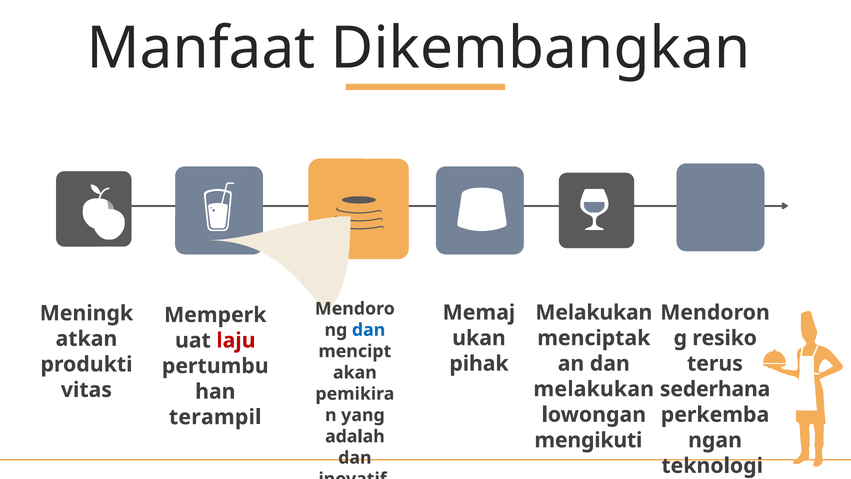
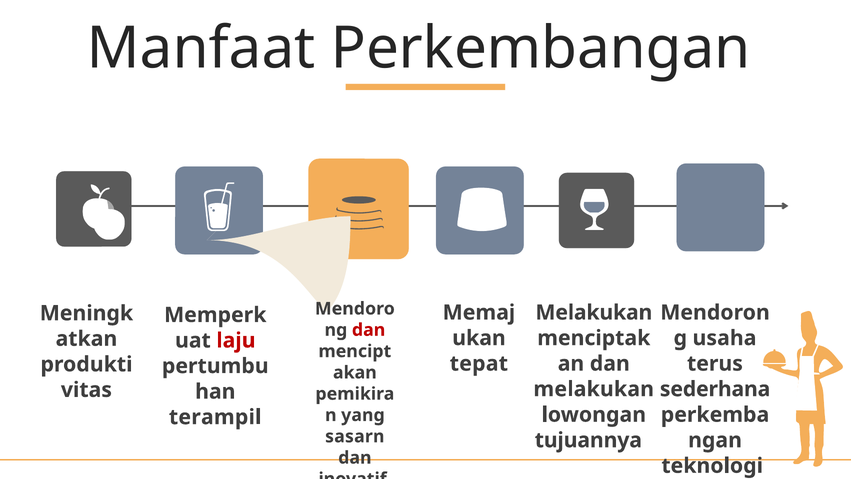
Dikembangkan: Dikembangkan -> Perkembangan (541, 49)
dan colour: blue -> red (369, 330)
resiko: resiko -> usaha (724, 338)
pihak: pihak -> tepat (479, 363)
adalah: adalah -> sasarn (355, 436)
mengikuti: mengikuti -> tujuannya (588, 440)
